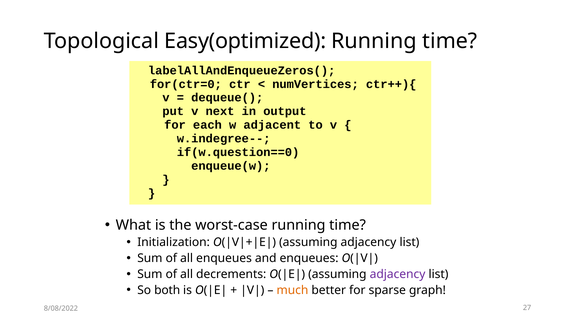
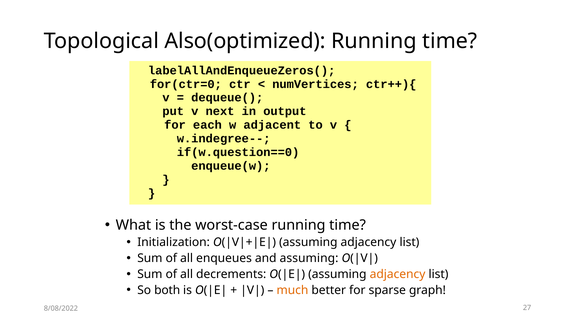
Easy(optimized: Easy(optimized -> Also(optimized (245, 41)
and enqueues: enqueues -> assuming (309, 259)
adjacency colour: purple -> orange (398, 275)
